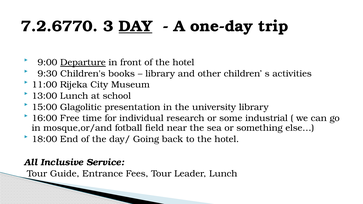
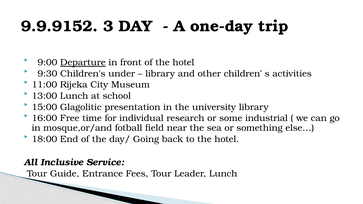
7.2.6770: 7.2.6770 -> 9.9.9152 (59, 26)
DAY underline: present -> none (136, 26)
books: books -> under (122, 74)
